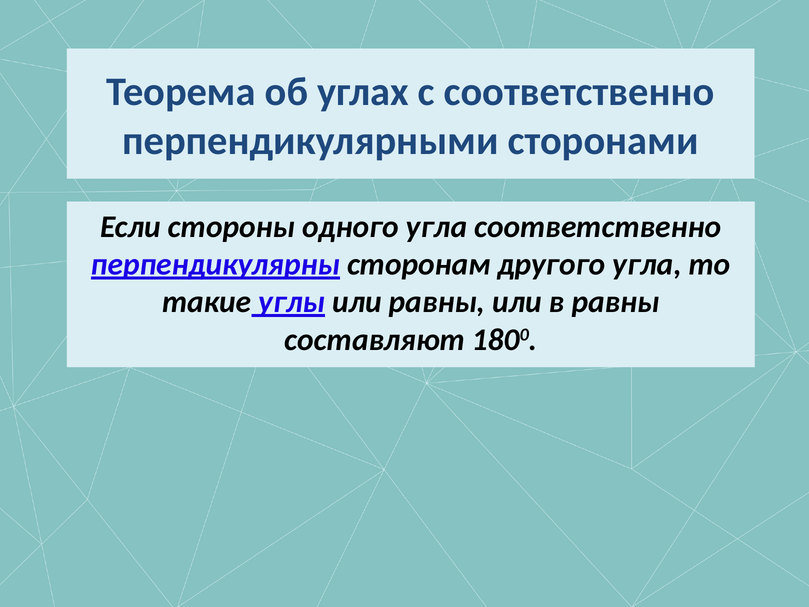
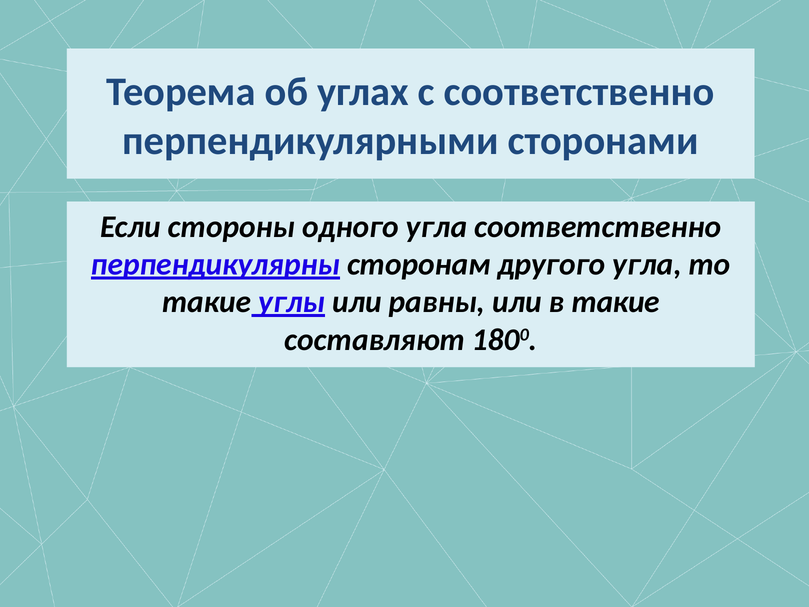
в равны: равны -> такие (616, 302)
